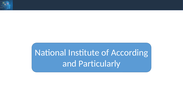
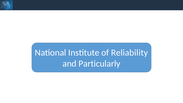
According: According -> Reliability (130, 53)
